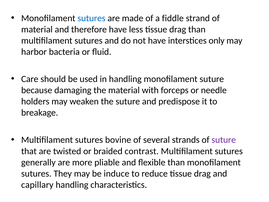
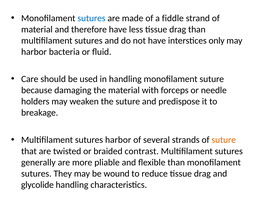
sutures bovine: bovine -> harbor (118, 140)
suture colour: purple -> orange (224, 140)
induce: induce -> wound (117, 173)
capillary: capillary -> glycolide (37, 185)
